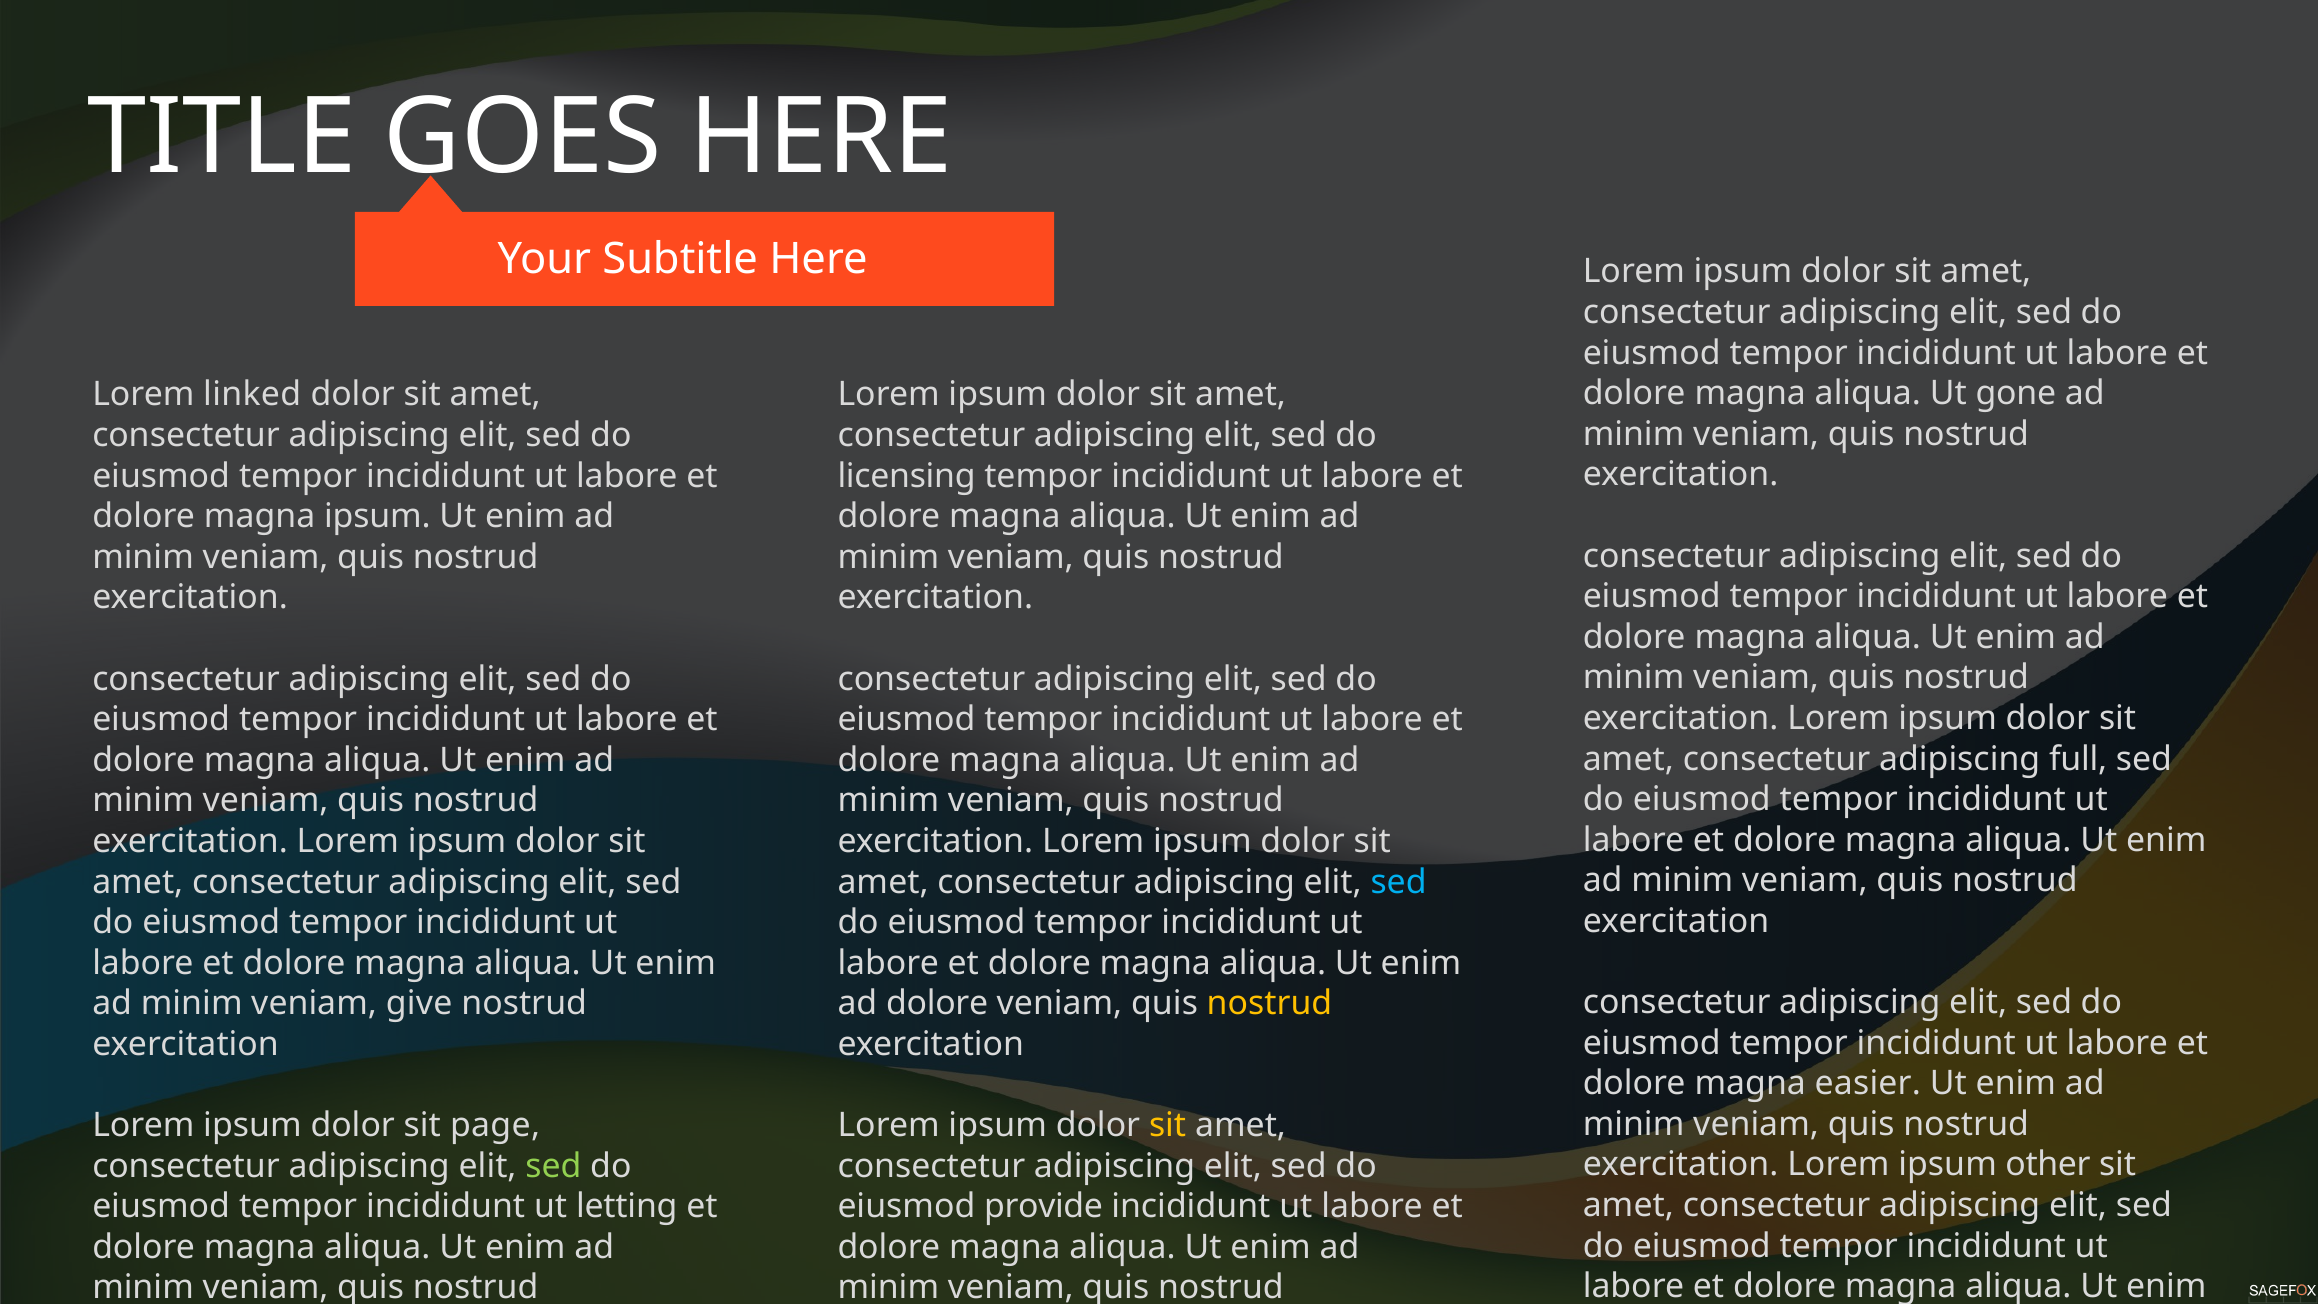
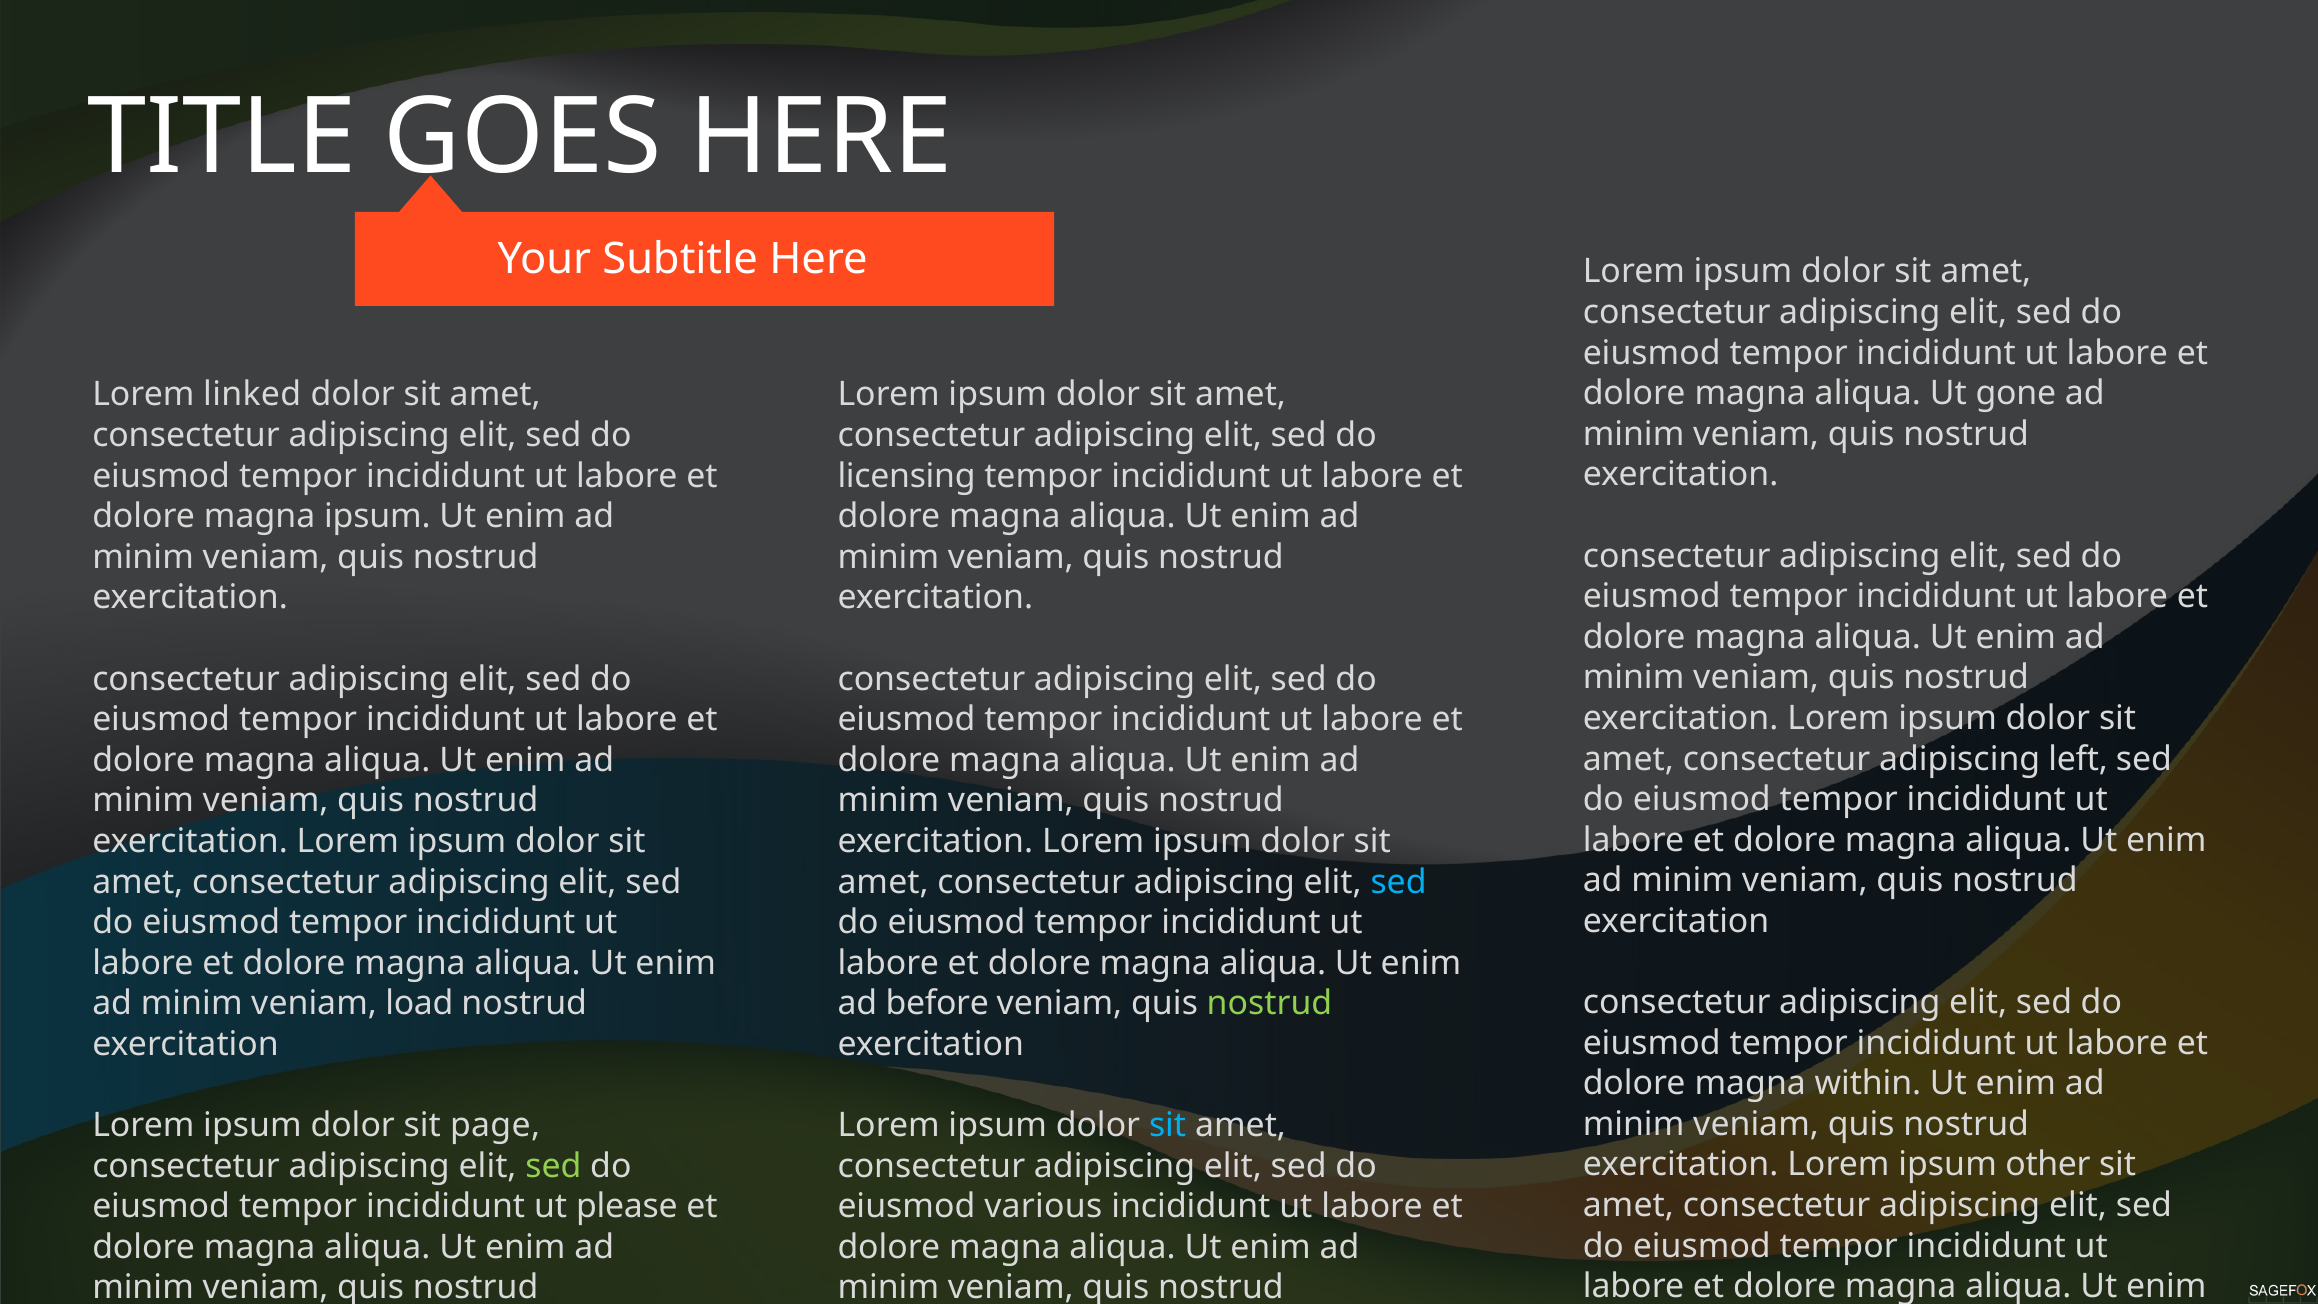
full: full -> left (2078, 759)
give: give -> load (419, 1004)
ad dolore: dolore -> before (937, 1004)
nostrud colour: yellow -> light green (1270, 1004)
easier: easier -> within (1868, 1084)
sit colour: yellow -> light blue (1168, 1125)
letting: letting -> please (627, 1206)
provide: provide -> various (1043, 1206)
